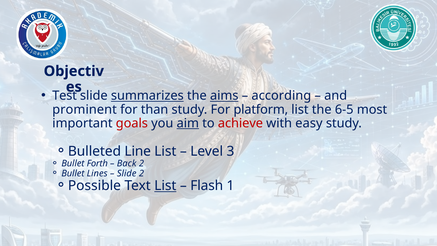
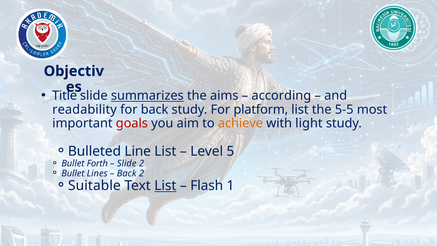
Test: Test -> Title (65, 96)
aims underline: present -> none (224, 96)
prominent: prominent -> readability (85, 109)
for than: than -> back (155, 109)
6-5: 6-5 -> 5-5 (344, 109)
aim underline: present -> none (188, 123)
achieve colour: red -> orange (240, 123)
easy: easy -> light (309, 123)
3: 3 -> 5 (230, 151)
Back: Back -> Slide (127, 163)
Slide: Slide -> Back (127, 173)
Possible: Possible -> Suitable (94, 186)
